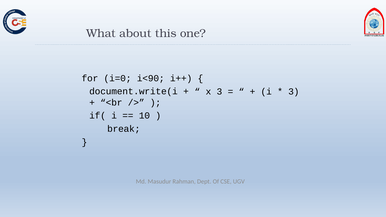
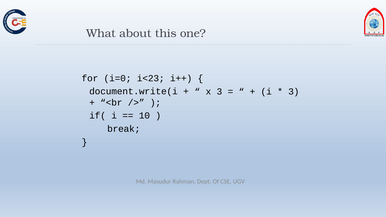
i<90: i<90 -> i<23 (151, 78)
